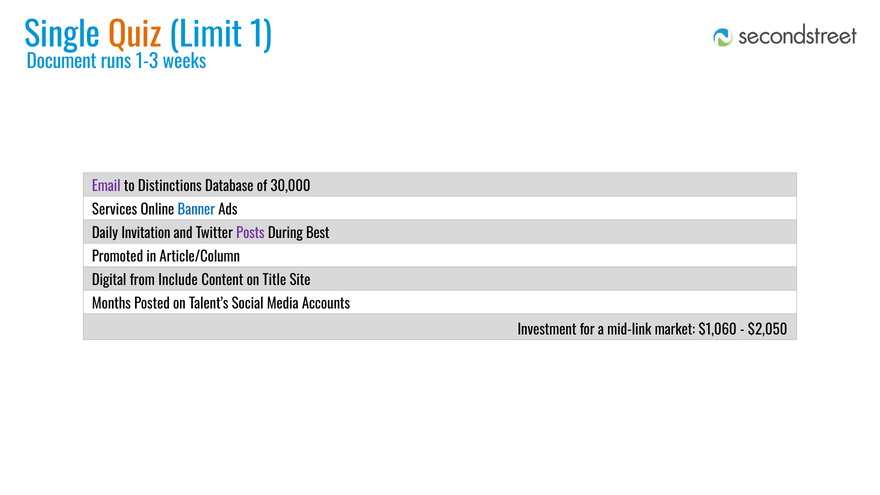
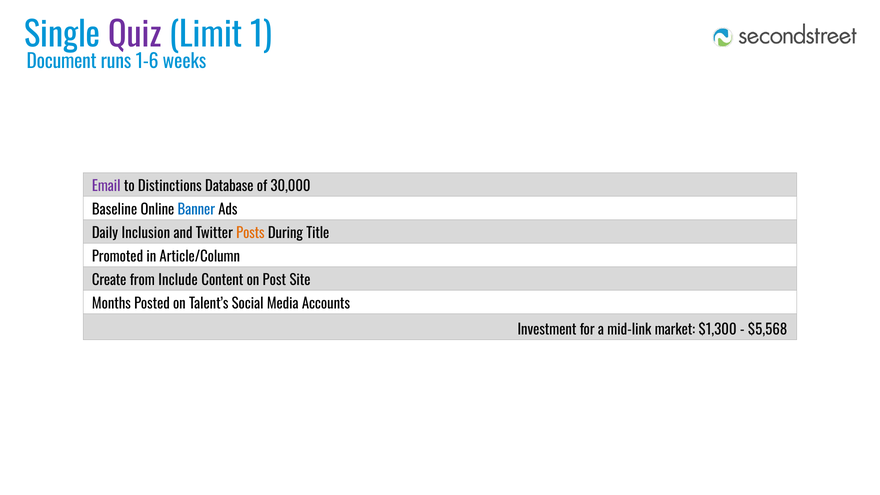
Quiz colour: orange -> purple (135, 35)
1-3: 1-3 -> 1-6 (147, 62)
Services: Services -> Baseline (115, 210)
Invitation: Invitation -> Inclusion (146, 233)
Posts colour: purple -> orange (250, 233)
Best: Best -> Title (318, 233)
Digital: Digital -> Create (109, 280)
Title: Title -> Post (274, 280)
$1,060: $1,060 -> $1,300 (718, 330)
$2,050: $2,050 -> $5,568 (768, 330)
